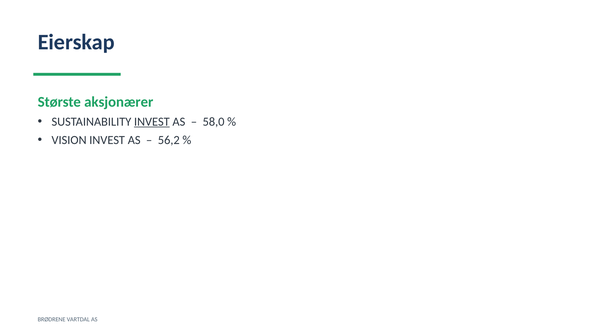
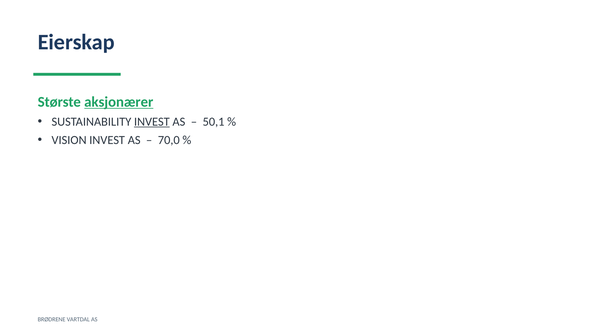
aksjonærer underline: none -> present (119, 102)
58,0: 58,0 -> 50,1 (214, 122)
56,2: 56,2 -> 70,0 (169, 140)
